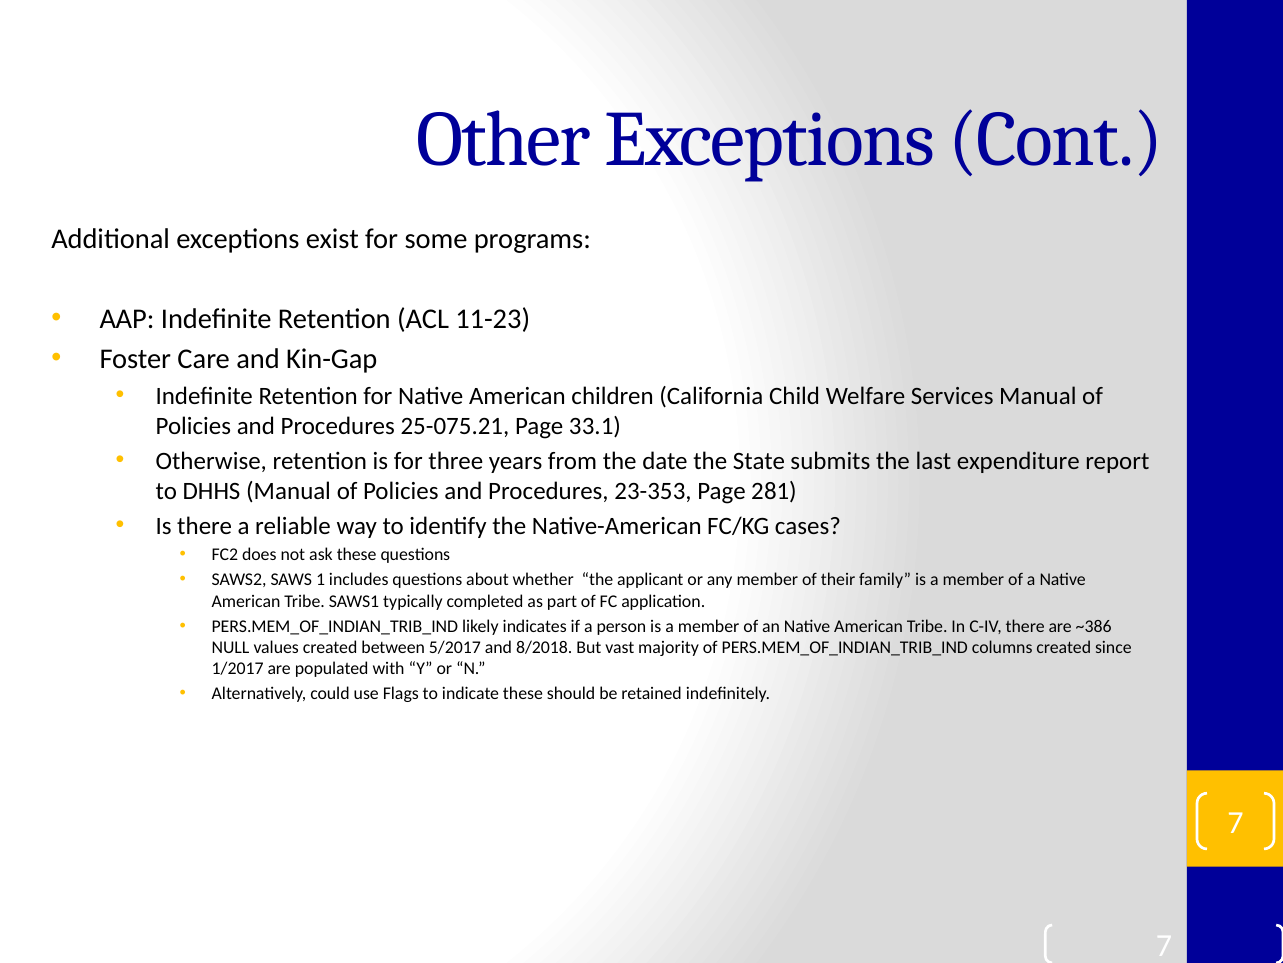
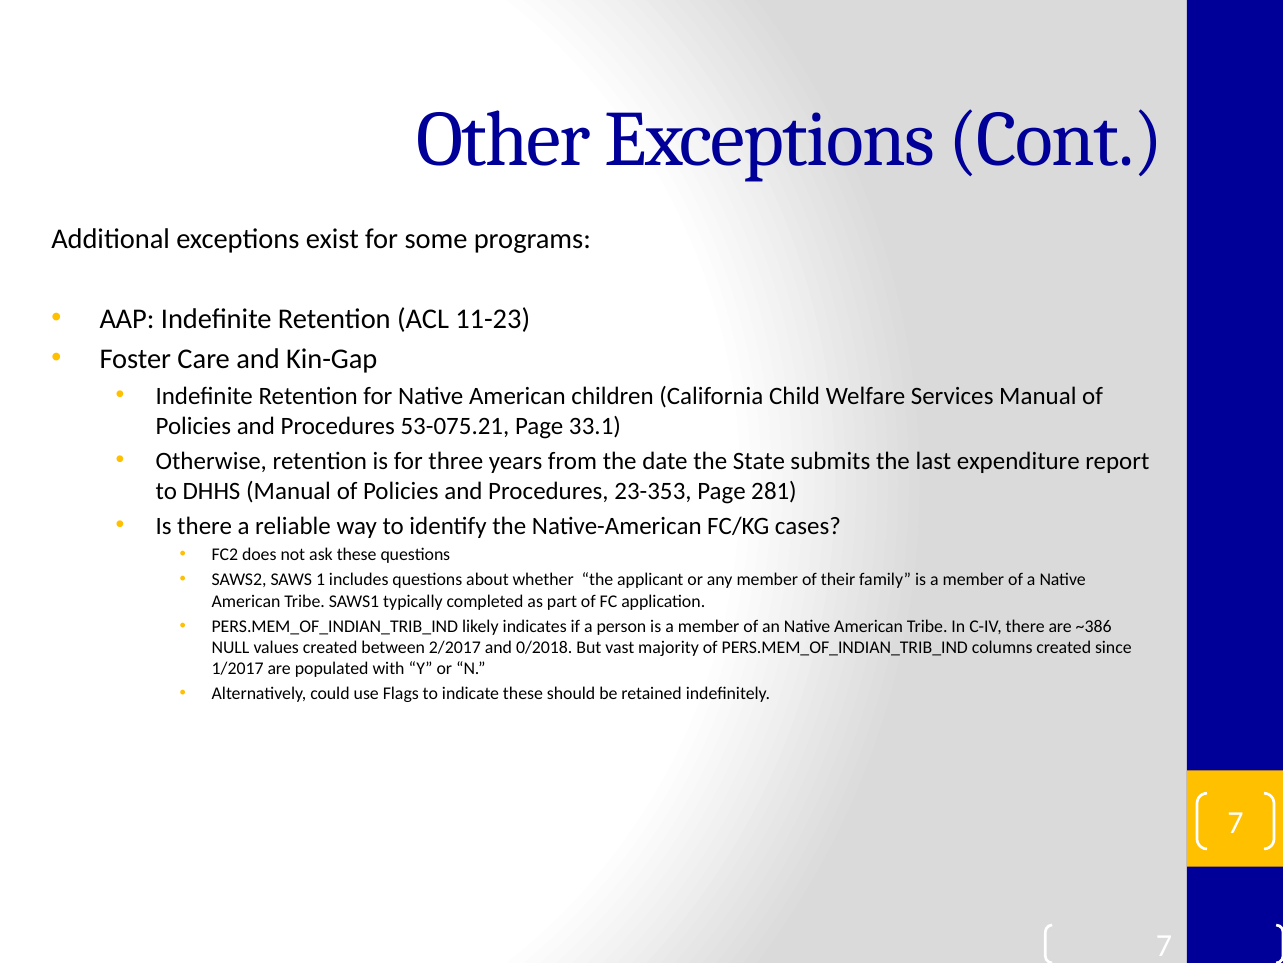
25-075.21: 25-075.21 -> 53-075.21 (455, 426)
5/2017: 5/2017 -> 2/2017 (455, 647)
8/2018: 8/2018 -> 0/2018 (544, 647)
